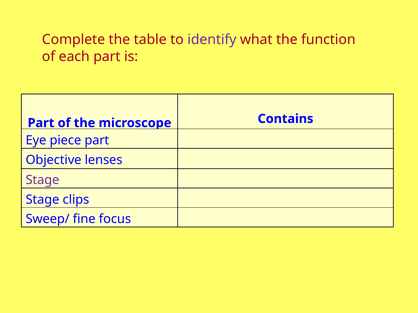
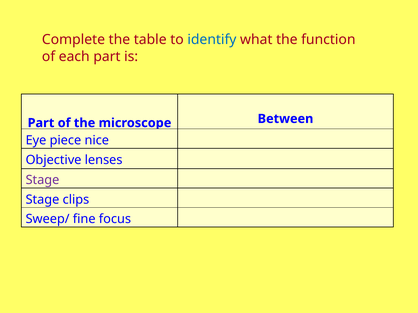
identify colour: purple -> blue (212, 40)
Contains: Contains -> Between (285, 119)
piece part: part -> nice (97, 141)
